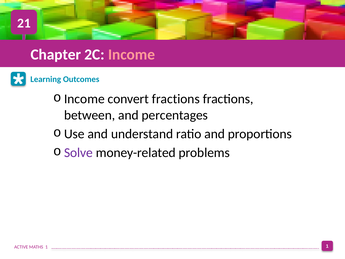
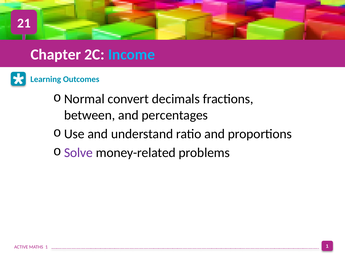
Income colour: pink -> light blue (132, 54)
Income: Income -> Normal (84, 99)
convert fractions: fractions -> decimals (176, 99)
